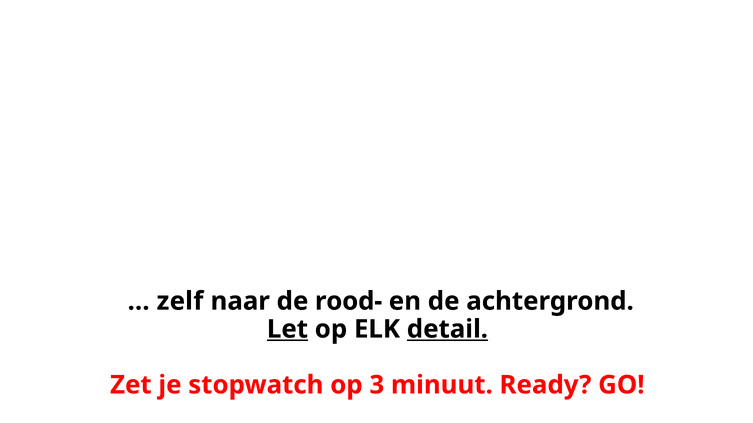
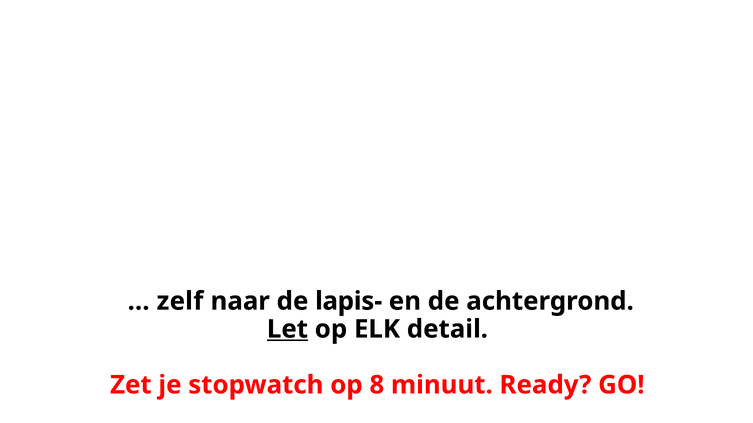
rood-: rood- -> lapis- (349, 302)
detail underline: present -> none (447, 330)
3: 3 -> 8 (377, 385)
